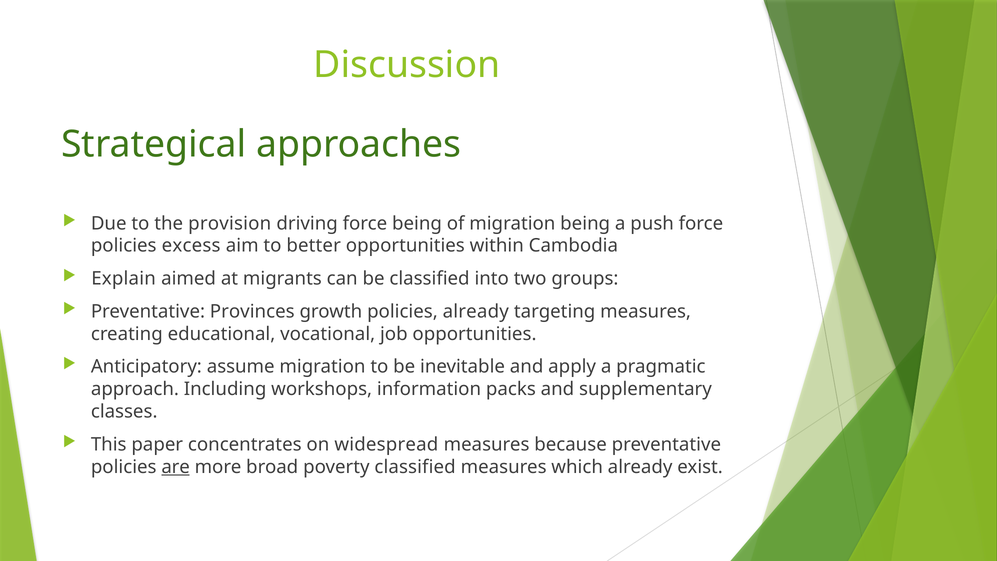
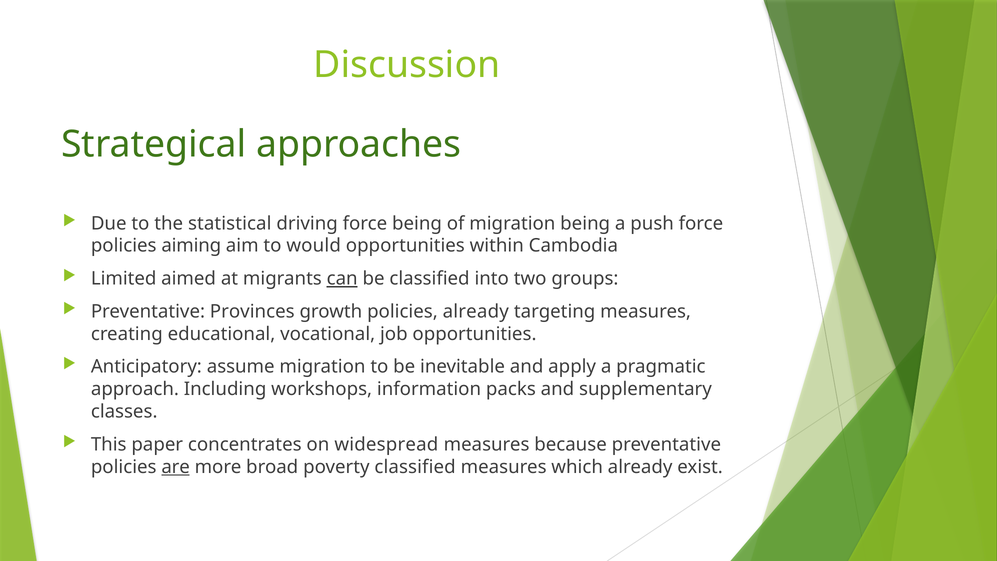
provision: provision -> statistical (230, 223)
excess: excess -> aiming (191, 246)
better: better -> would (314, 246)
Explain: Explain -> Limited (124, 279)
can underline: none -> present (342, 279)
